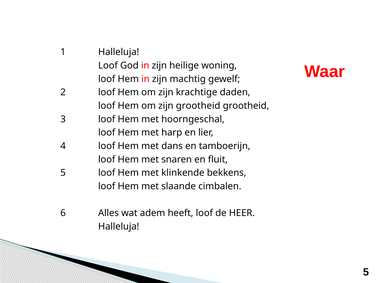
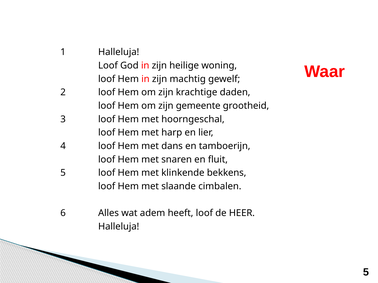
zijn grootheid: grootheid -> gemeente (198, 106)
